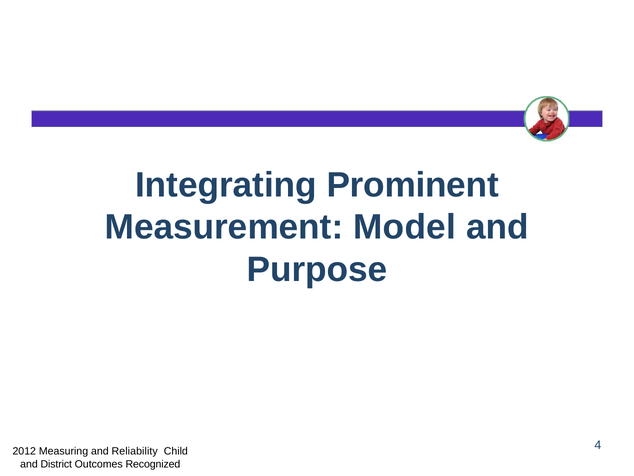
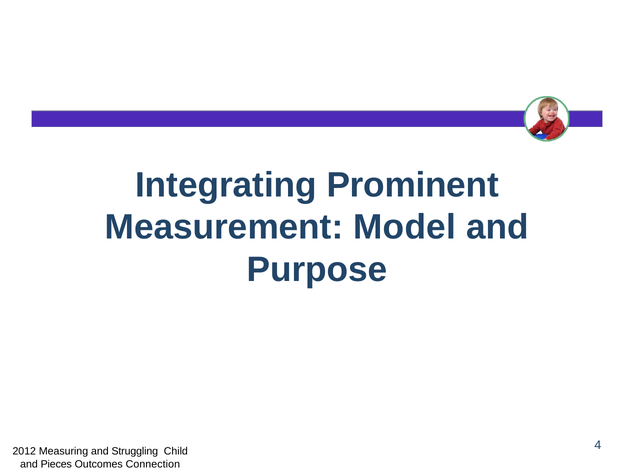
Reliability: Reliability -> Struggling (135, 451)
District: District -> Pieces (56, 464)
Recognized: Recognized -> Connection (153, 464)
